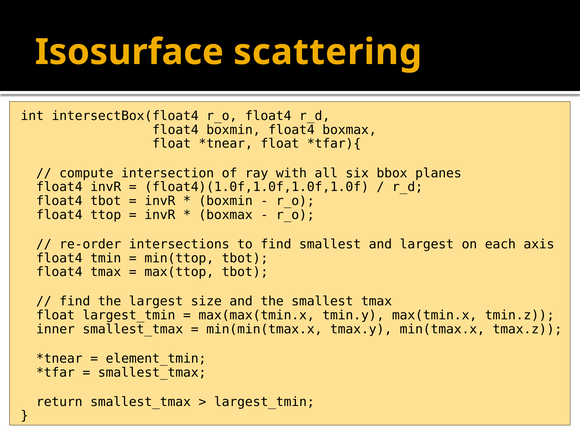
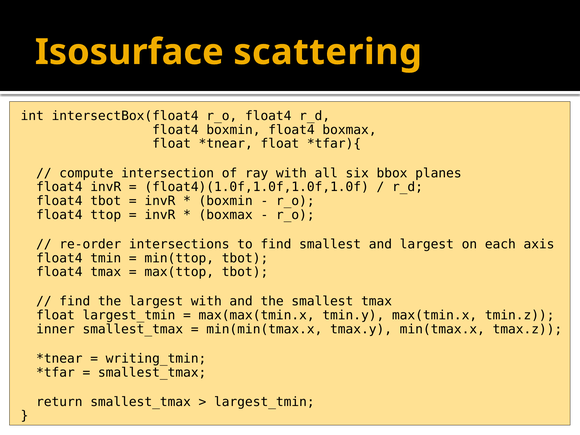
largest size: size -> with (206, 301)
element_tmin: element_tmin -> writing_tmin (156, 359)
